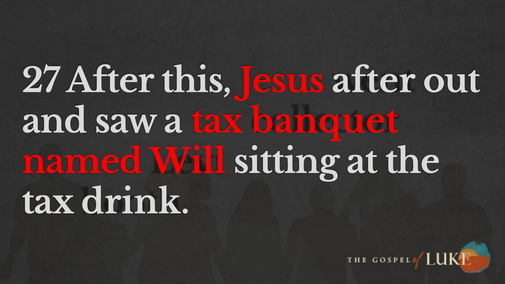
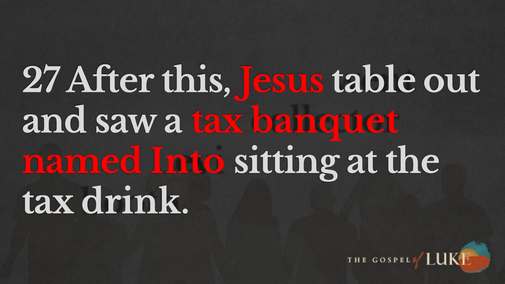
Jesus after: after -> table (374, 81)
Will: Will -> Into (187, 162)
